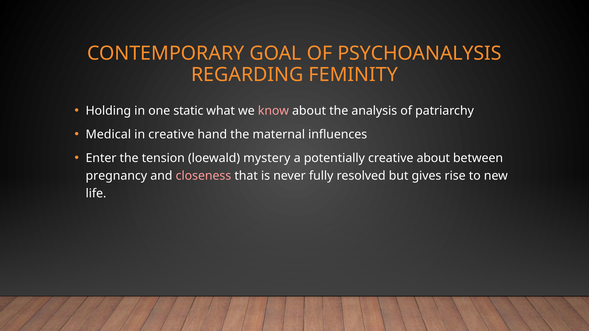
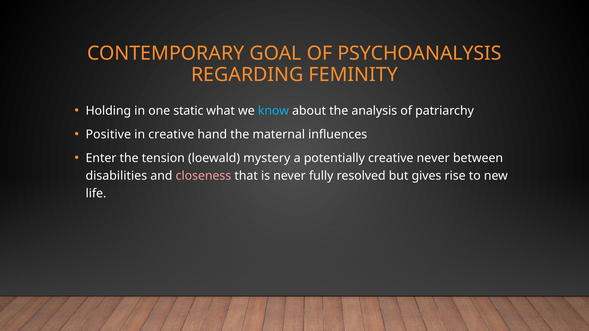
know colour: pink -> light blue (273, 111)
Medical: Medical -> Positive (108, 135)
creative about: about -> never (433, 158)
pregnancy: pregnancy -> disabilities (116, 176)
